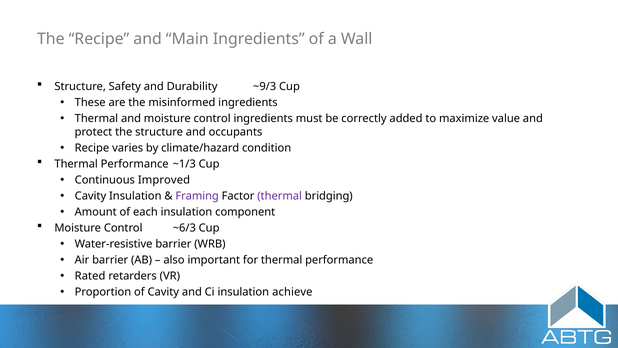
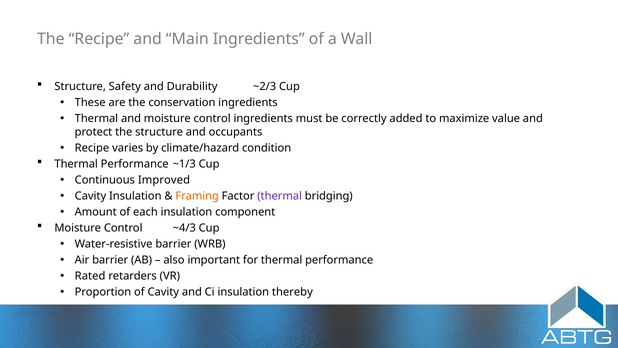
~9/3: ~9/3 -> ~2/3 (265, 87)
misinformed: misinformed -> conservation (182, 103)
Framing colour: purple -> orange (197, 196)
~6/3: ~6/3 -> ~4/3 (184, 228)
achieve: achieve -> thereby (292, 292)
